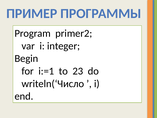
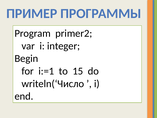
23: 23 -> 15 (78, 71)
